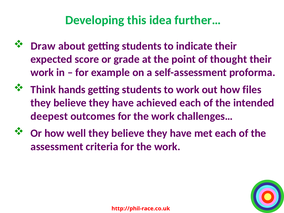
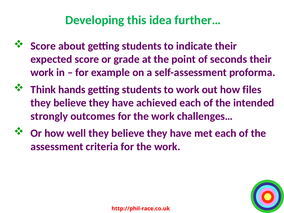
Draw: Draw -> Score (43, 46)
thought: thought -> seconds (229, 59)
deepest: deepest -> strongly (49, 116)
